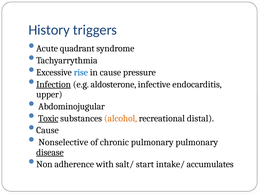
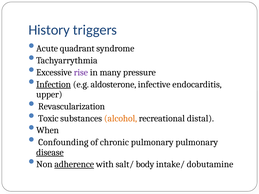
rise colour: blue -> purple (81, 72)
in cause: cause -> many (110, 72)
Abdominojugular: Abdominojugular -> Revascularization (72, 107)
Toxic underline: present -> none (48, 119)
Cause: Cause -> When (48, 130)
Nonselective: Nonselective -> Confounding (63, 142)
adherence underline: none -> present (74, 165)
start: start -> body (145, 165)
accumulates: accumulates -> dobutamine (210, 165)
